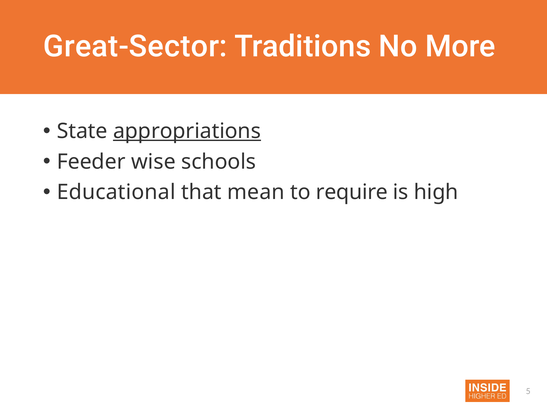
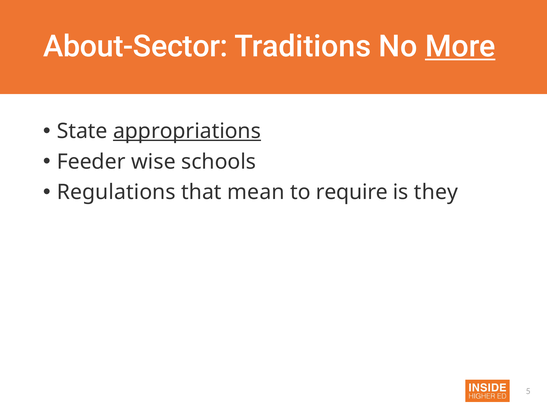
Great-Sector: Great-Sector -> About-Sector (136, 46)
More underline: none -> present (460, 46)
Educational: Educational -> Regulations (116, 192)
high: high -> they (436, 192)
